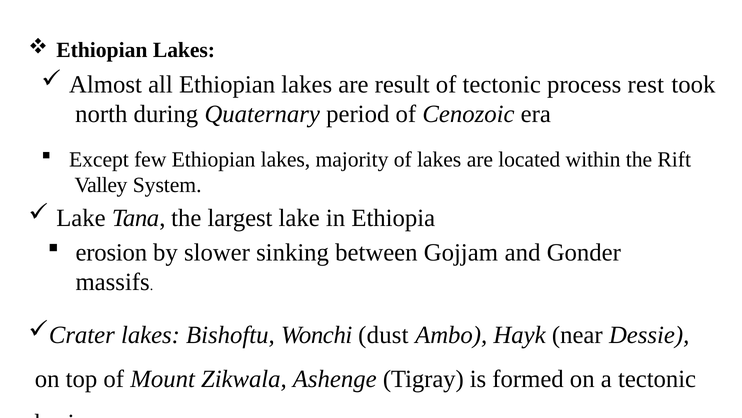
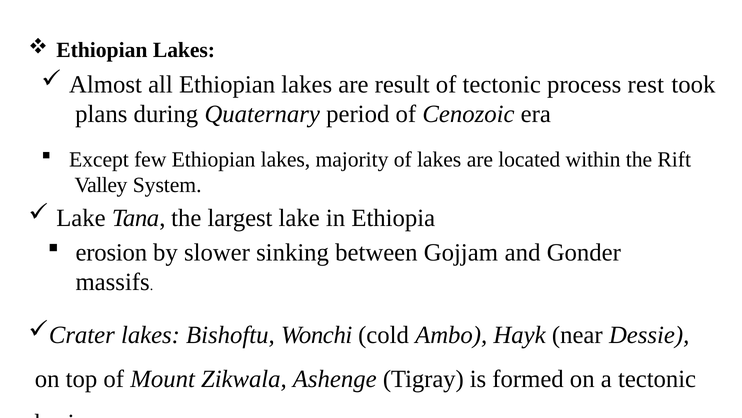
north: north -> plans (101, 114)
dust: dust -> cold (383, 335)
